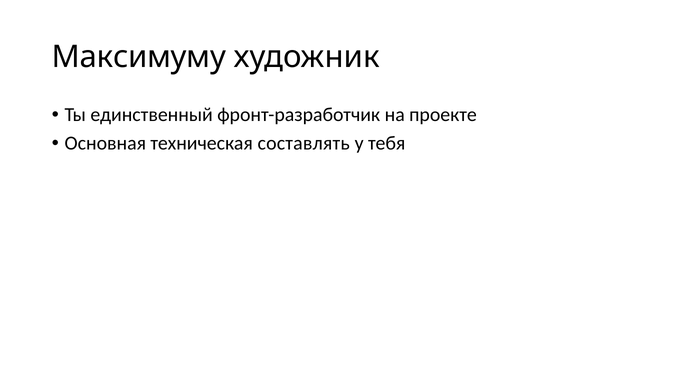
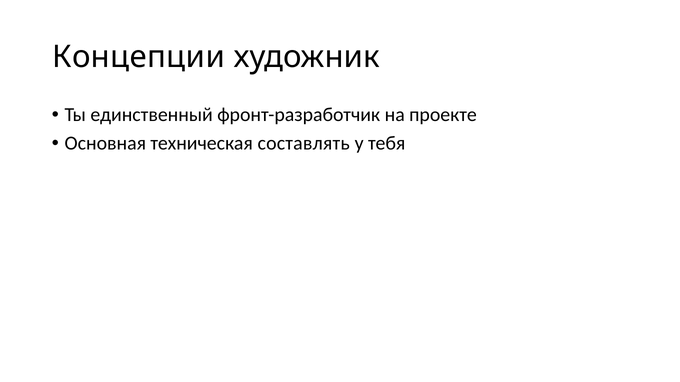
Максимуму: Максимуму -> Концепции (139, 57)
